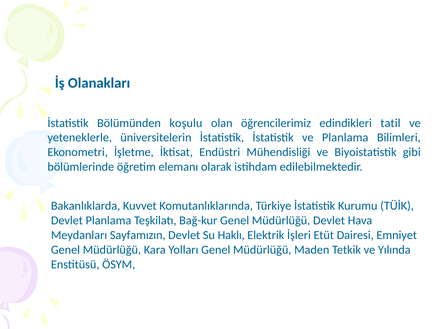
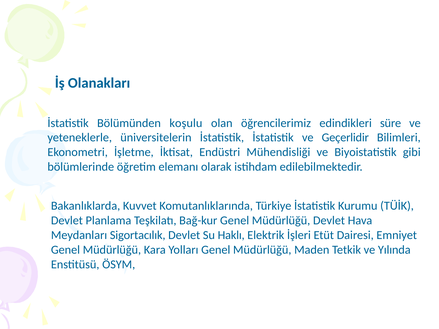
tatil: tatil -> süre (391, 123)
ve Planlama: Planlama -> Geçerlidir (345, 138)
Sayfamızın: Sayfamızın -> Sigortacılık (138, 235)
